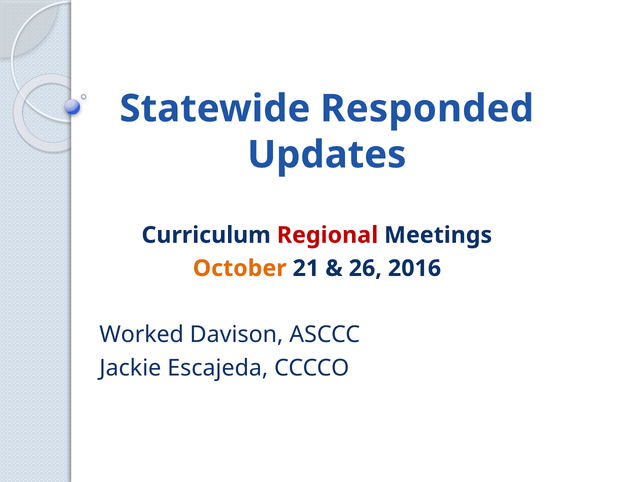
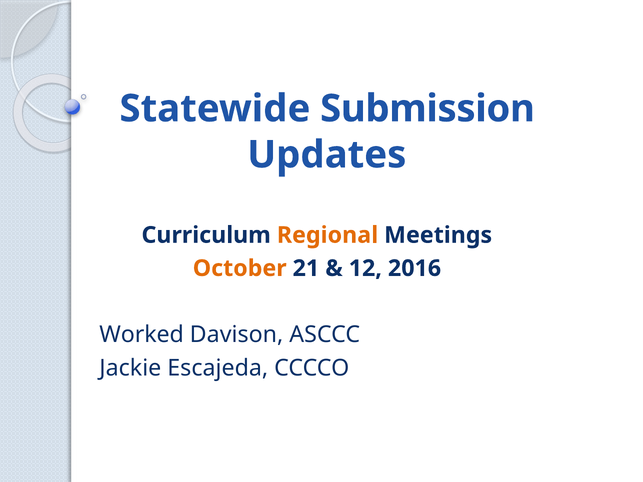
Responded: Responded -> Submission (427, 109)
Regional colour: red -> orange (327, 235)
26: 26 -> 12 (365, 268)
